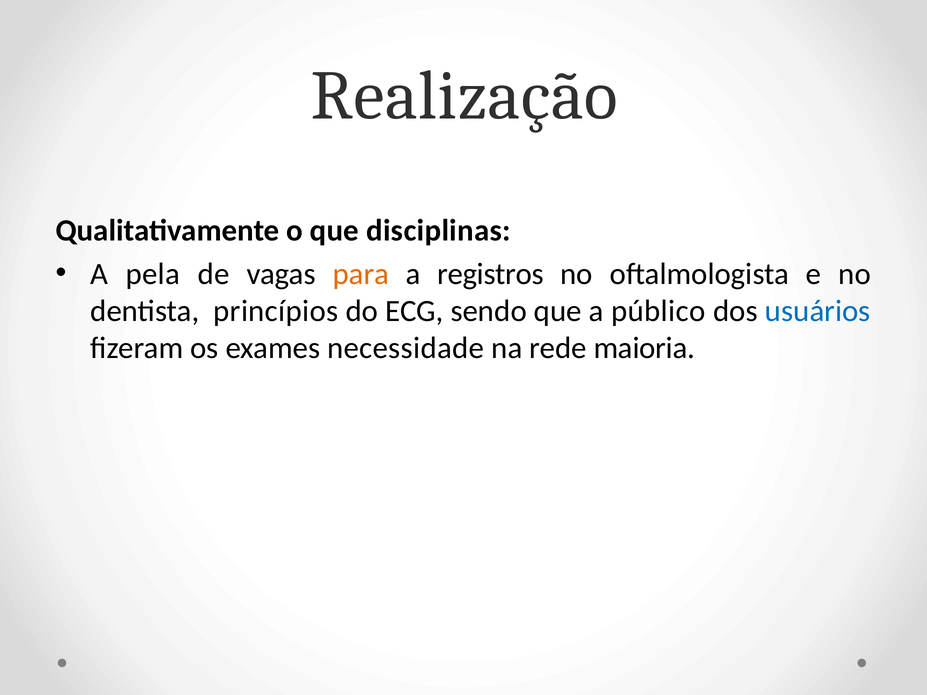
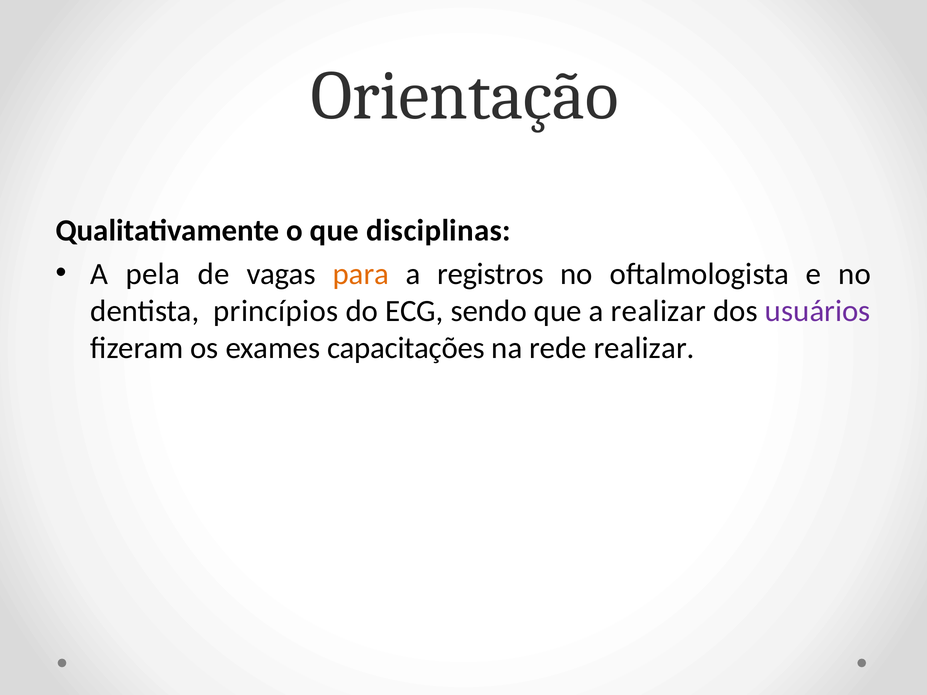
Realização: Realização -> Orientação (464, 96)
a público: público -> realizar (658, 311)
usuários colour: blue -> purple (818, 311)
necessidade: necessidade -> capacitações (406, 348)
rede maioria: maioria -> realizar (644, 348)
